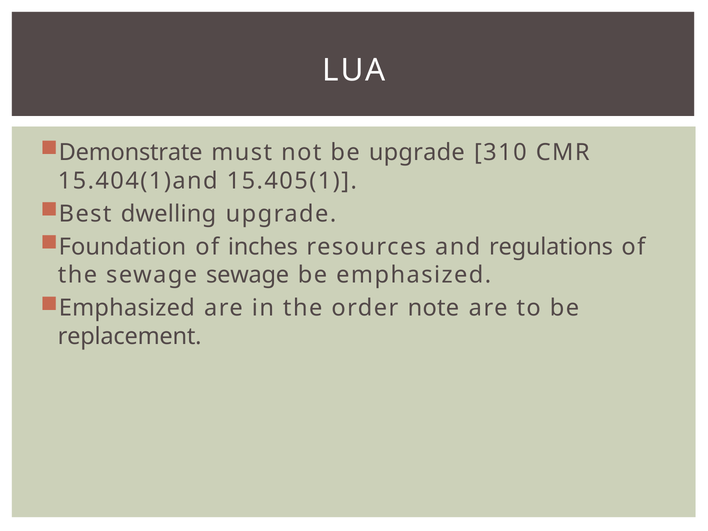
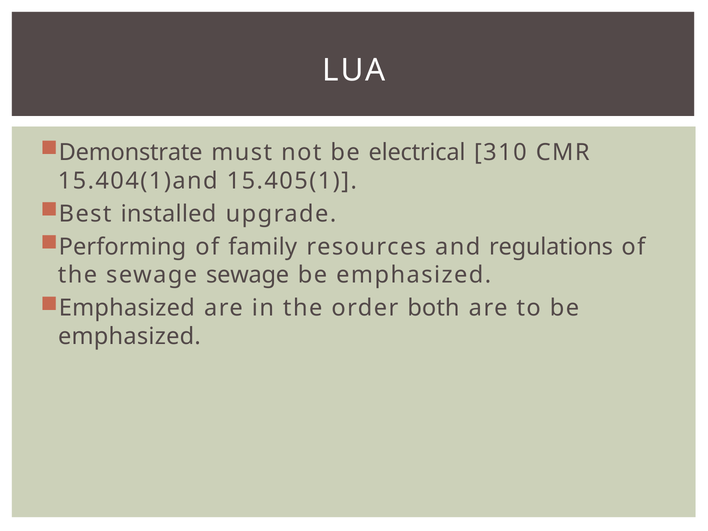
be upgrade: upgrade -> electrical (417, 152)
dwelling: dwelling -> installed (168, 214)
Foundation: Foundation -> Performing (122, 247)
inches: inches -> family (263, 247)
note: note -> both (433, 308)
replacement: replacement -> emphasized (129, 337)
